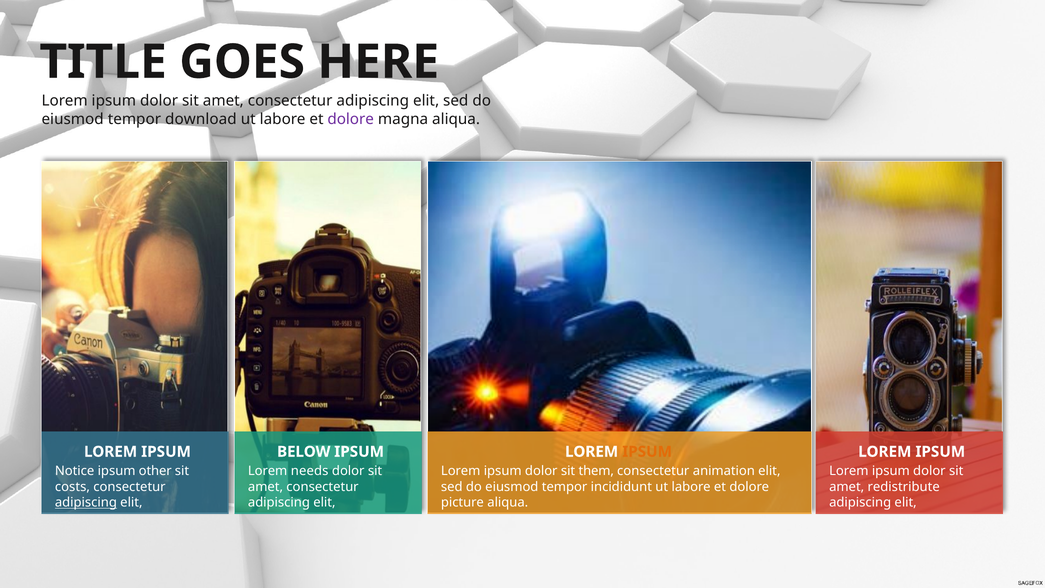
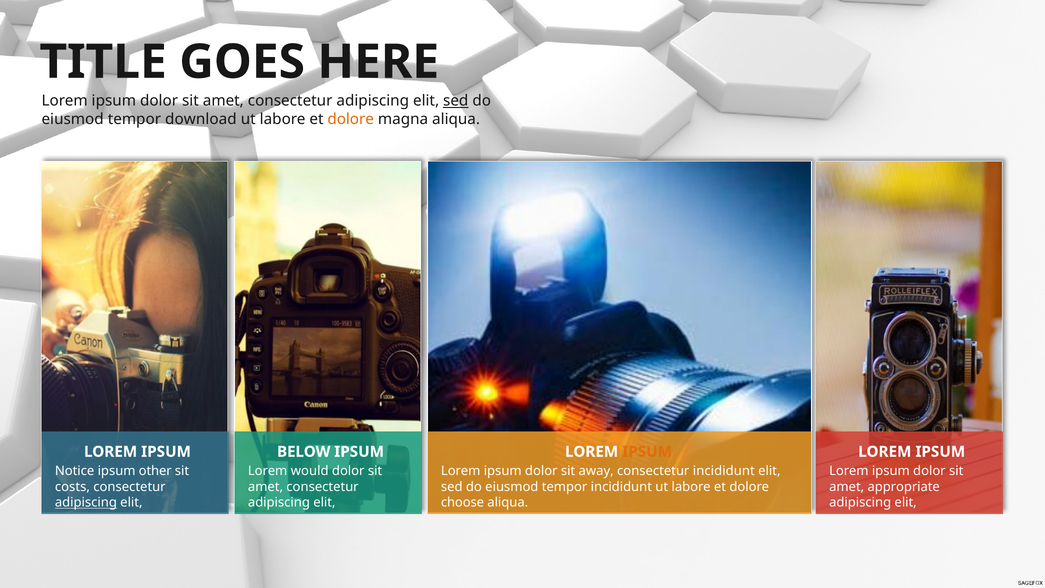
sed underline: none -> present (456, 101)
dolore colour: purple -> orange (351, 119)
needs: needs -> would (310, 471)
them: them -> away (596, 471)
consectetur animation: animation -> incididunt (724, 471)
redistribute: redistribute -> appropriate (904, 487)
picture: picture -> choose (462, 502)
